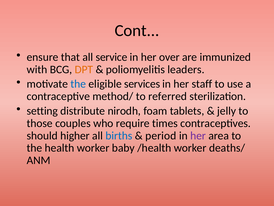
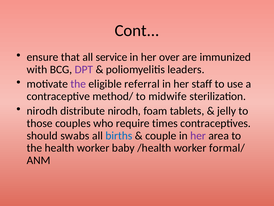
DPT colour: orange -> purple (84, 69)
the colour: blue -> purple (78, 84)
services: services -> referral (142, 84)
referred: referred -> midwife (168, 96)
setting: setting -> nirodh (42, 111)
higher: higher -> swabs (75, 135)
period: period -> couple (161, 135)
deaths/: deaths/ -> formal/ (227, 148)
